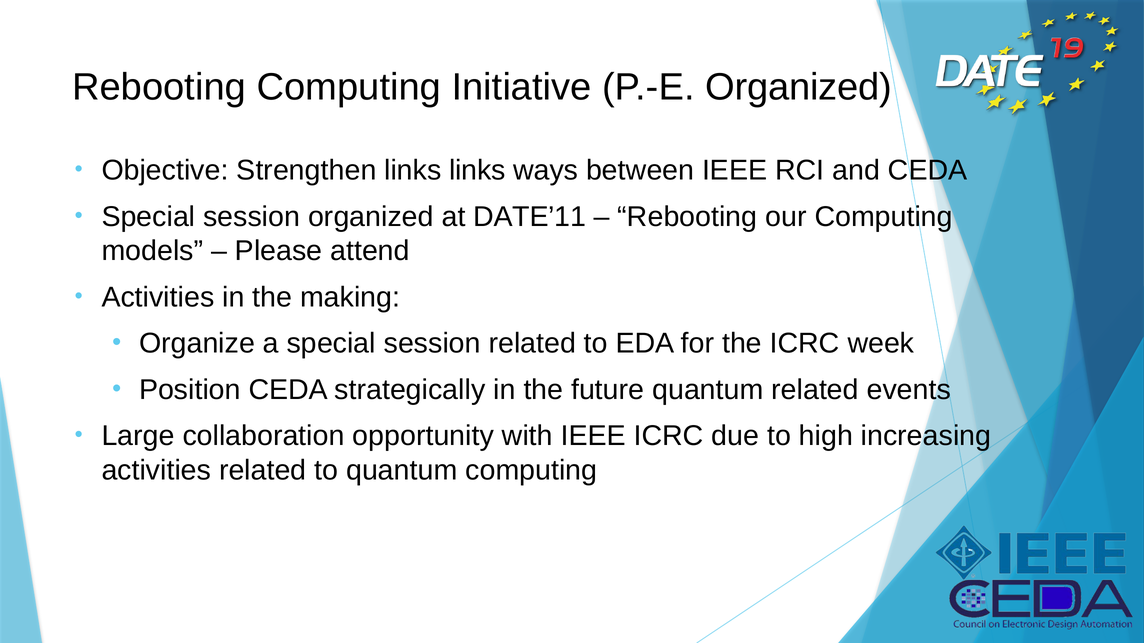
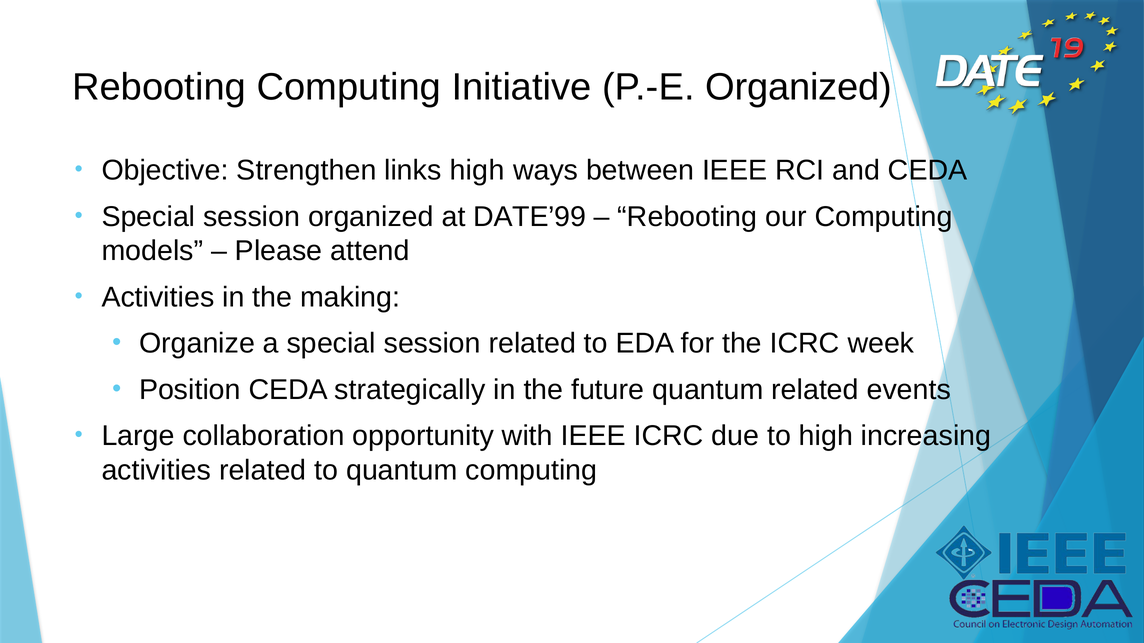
links links: links -> high (477, 171)
DATE’11: DATE’11 -> DATE’99 (530, 217)
